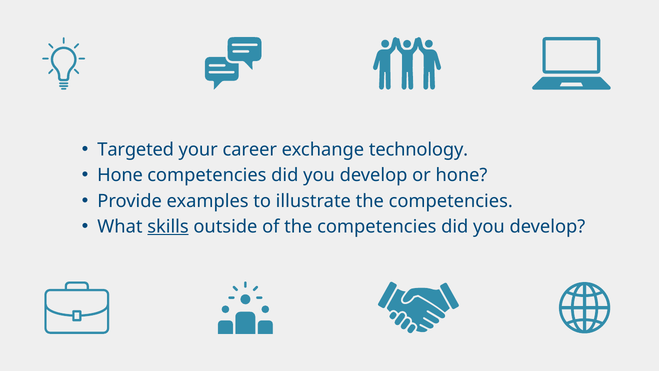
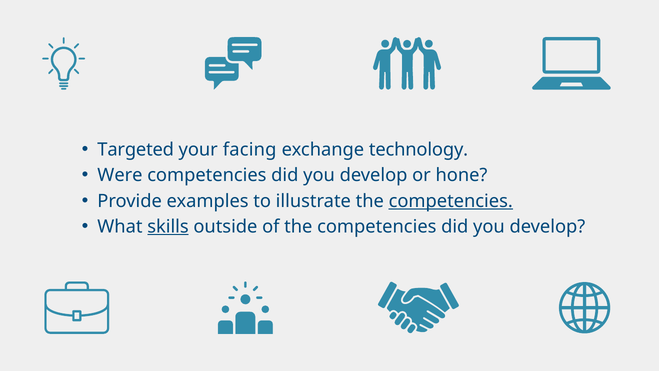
career: career -> facing (250, 150)
Hone: Hone -> Were (120, 175)
competencies underline: none -> present (451, 201)
